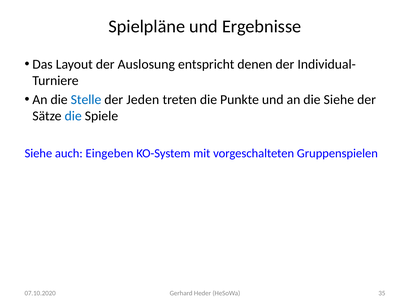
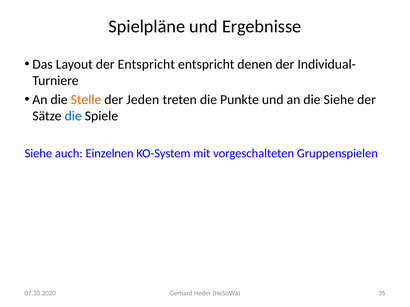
der Auslosung: Auslosung -> Entspricht (146, 64)
Stelle colour: blue -> orange (86, 100)
Eingeben: Eingeben -> Einzelnen (110, 154)
